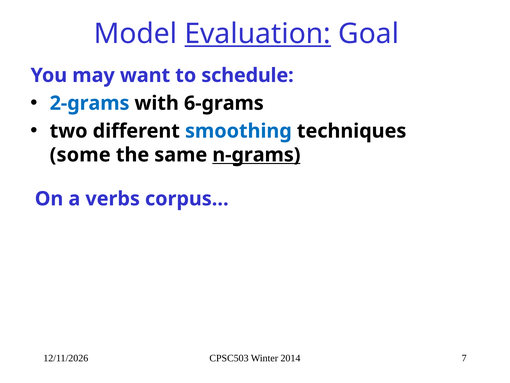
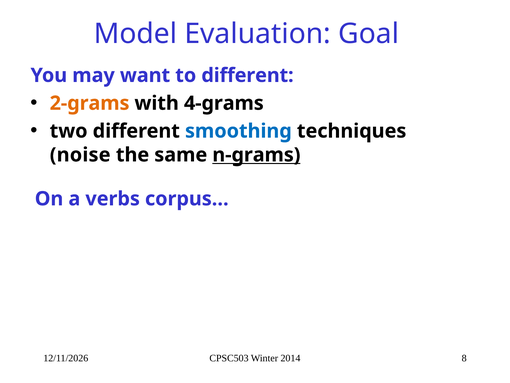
Evaluation underline: present -> none (258, 34)
to schedule: schedule -> different (247, 75)
2-grams colour: blue -> orange (90, 103)
6-grams: 6-grams -> 4-grams (224, 103)
some: some -> noise (80, 155)
7: 7 -> 8 (464, 358)
